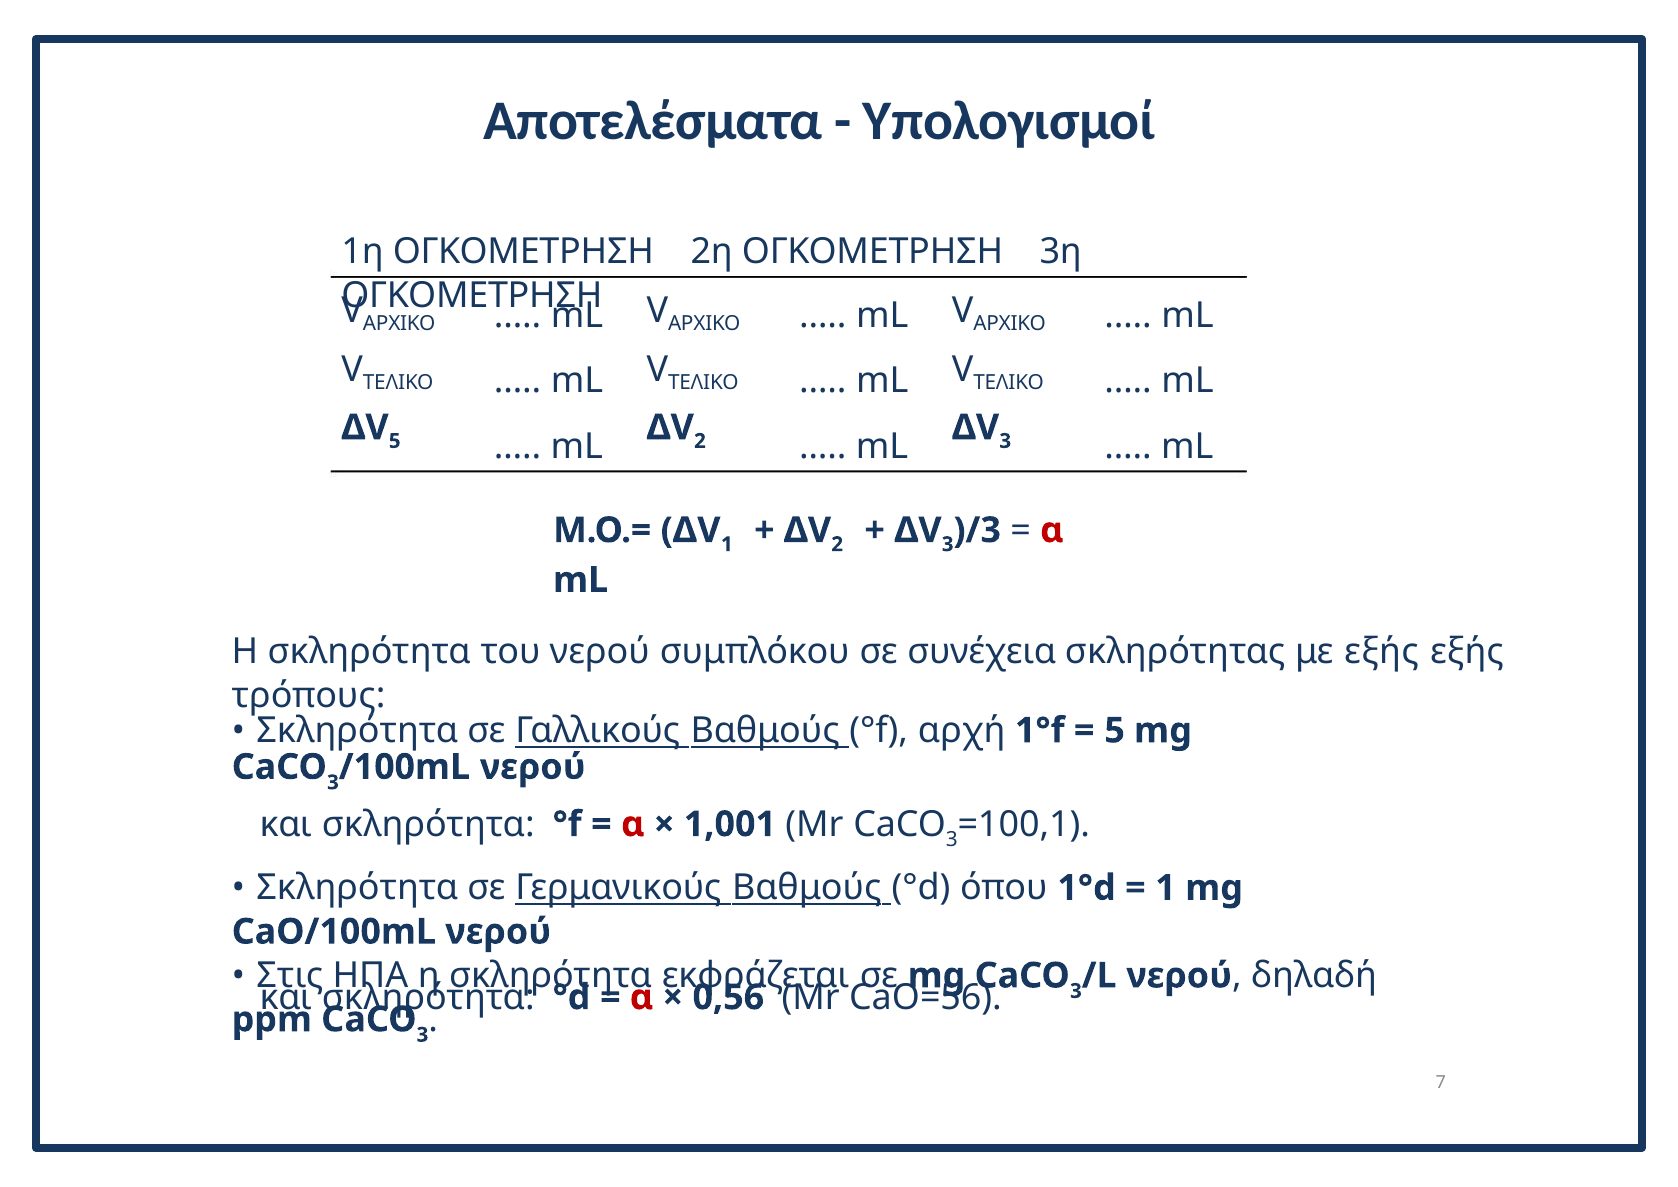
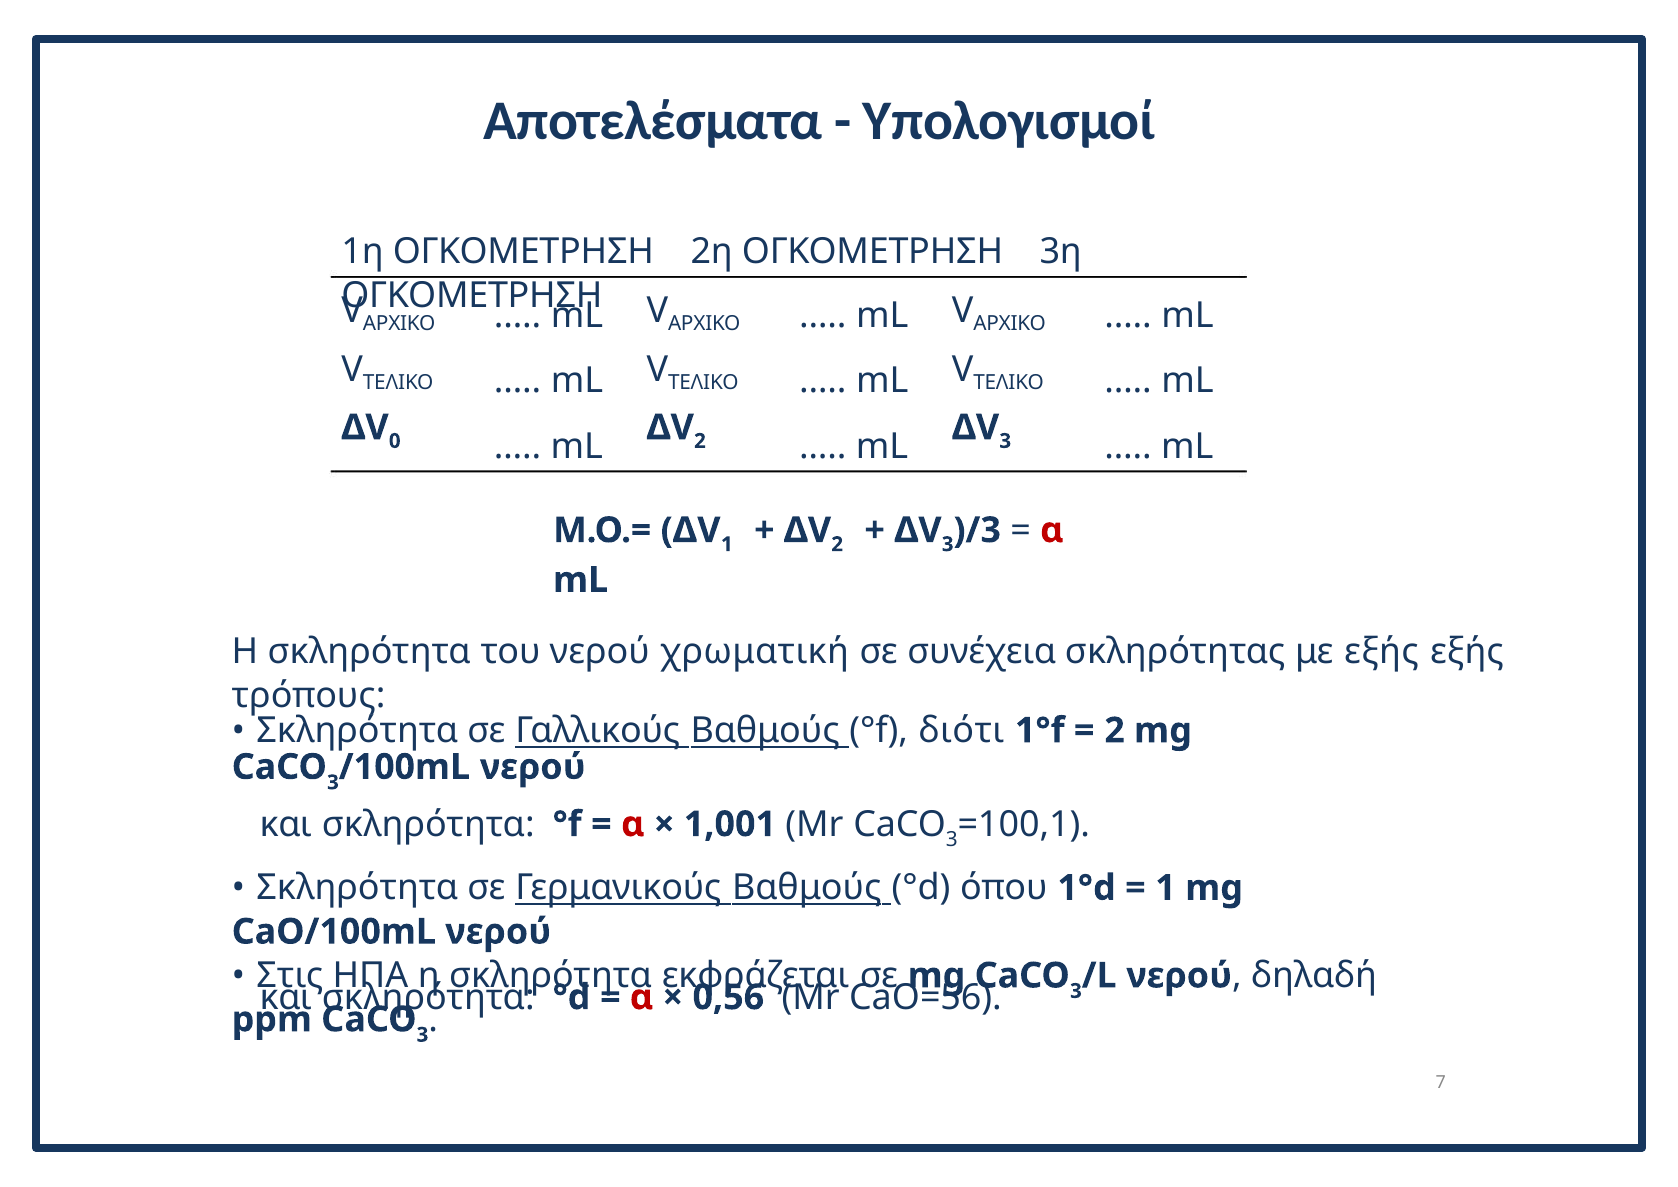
5: 5 -> 0 (395, 441)
συμπλόκου: συμπλόκου -> χρωματική (754, 652)
αρχή: αρχή -> διότι (962, 731)
5: 5 -> 2 (1115, 731)
